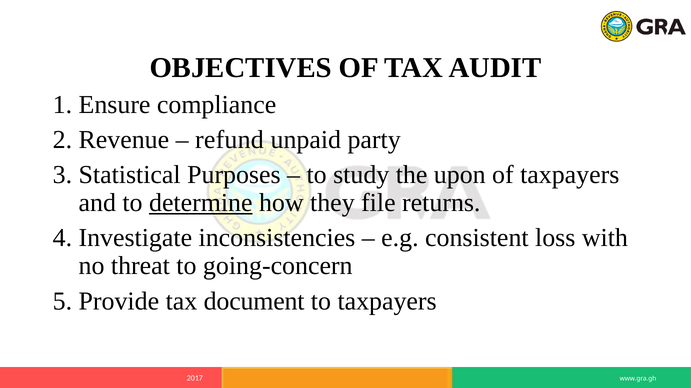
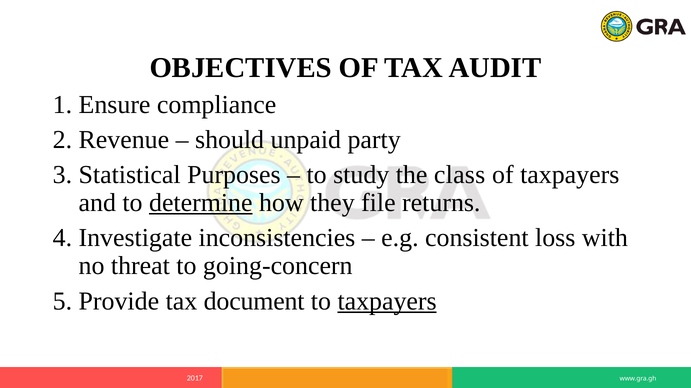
refund: refund -> should (230, 140)
upon: upon -> class (460, 175)
taxpayers underline: none -> present (387, 302)
